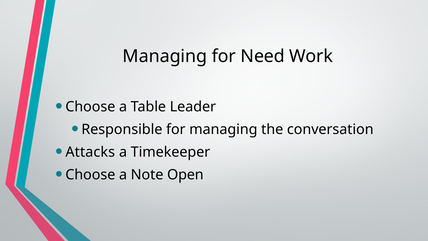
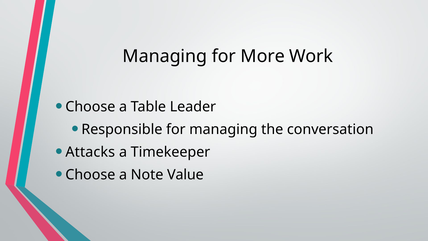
Need: Need -> More (263, 56)
Open: Open -> Value (185, 175)
